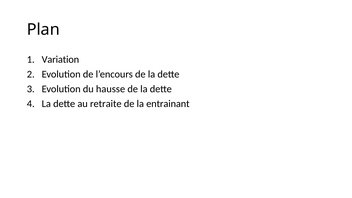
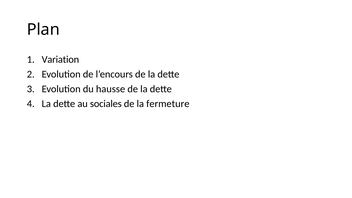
retraite: retraite -> sociales (106, 104)
entrainant: entrainant -> fermeture (168, 104)
